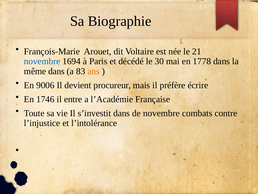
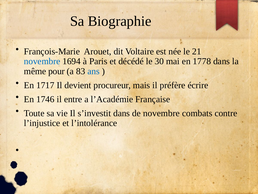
même dans: dans -> pour (56, 71)
ans colour: orange -> blue (93, 71)
9006: 9006 -> 1717 (45, 85)
